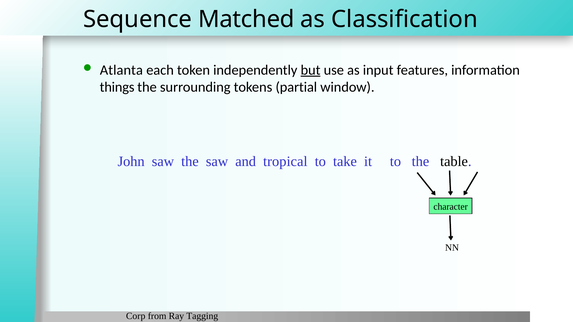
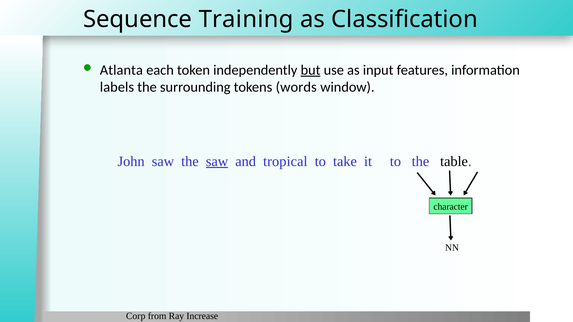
Matched: Matched -> Training (246, 19)
things: things -> labels (117, 87)
partial: partial -> words (296, 87)
saw underline: none -> present (217, 162)
Tagging: Tagging -> Increase (202, 316)
